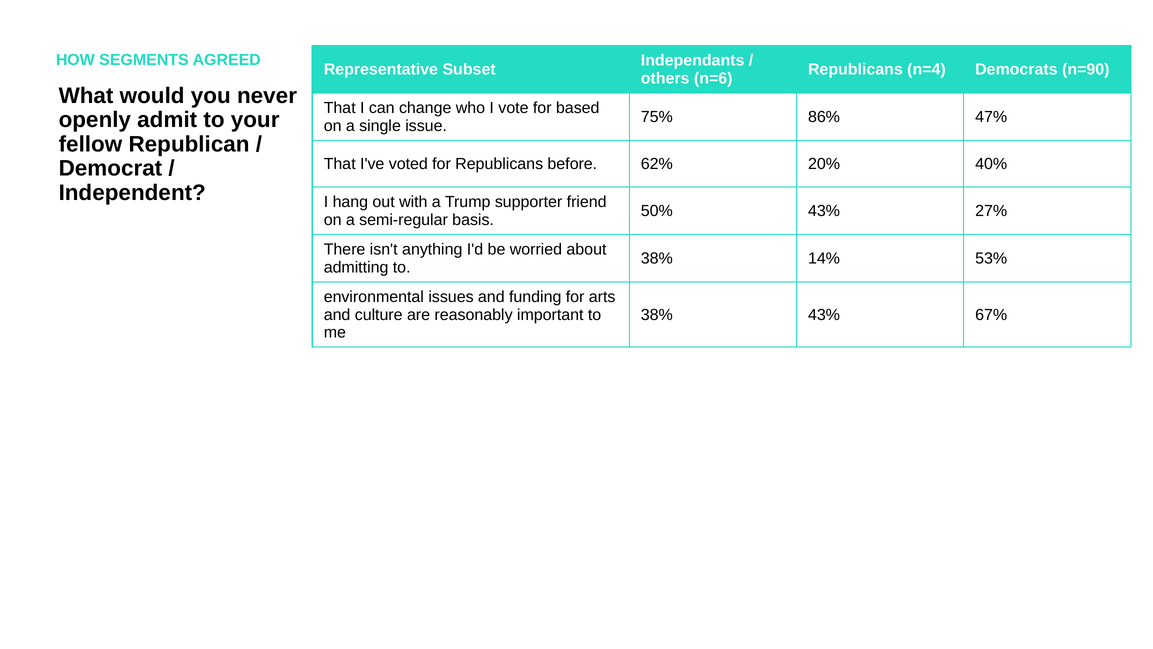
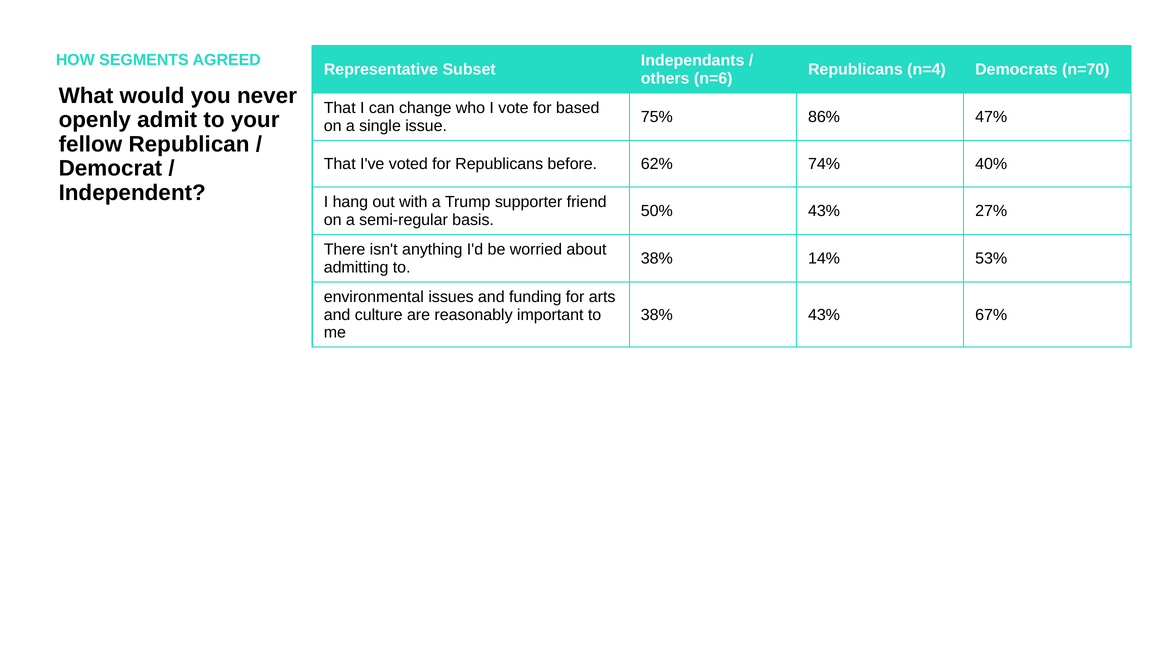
n=90: n=90 -> n=70 (1086, 69)
20%: 20% -> 74% (824, 164)
